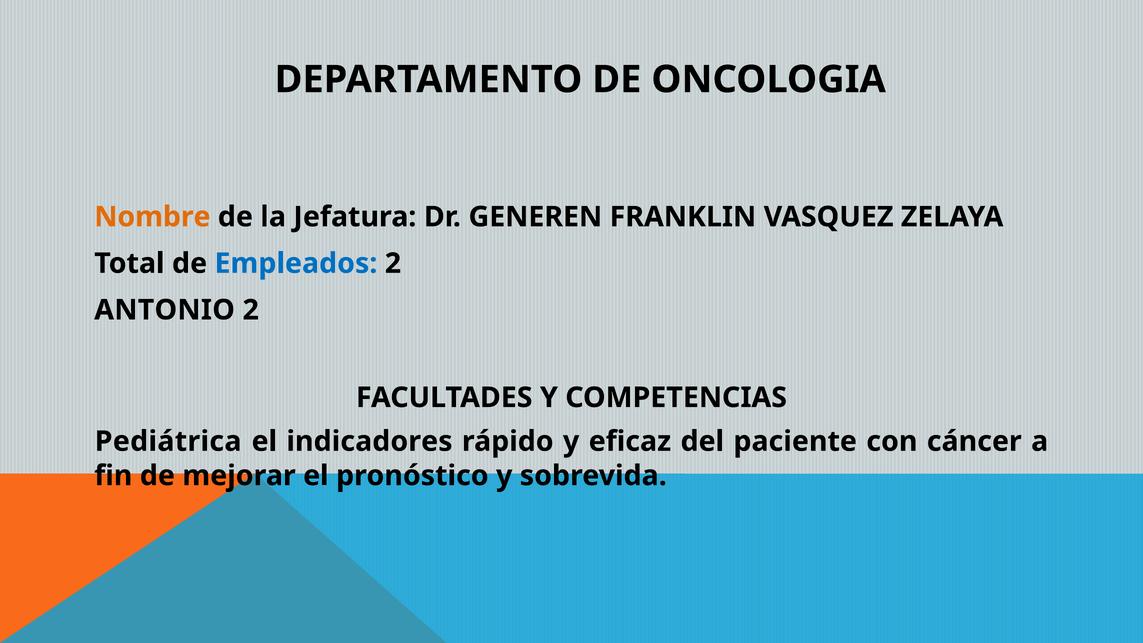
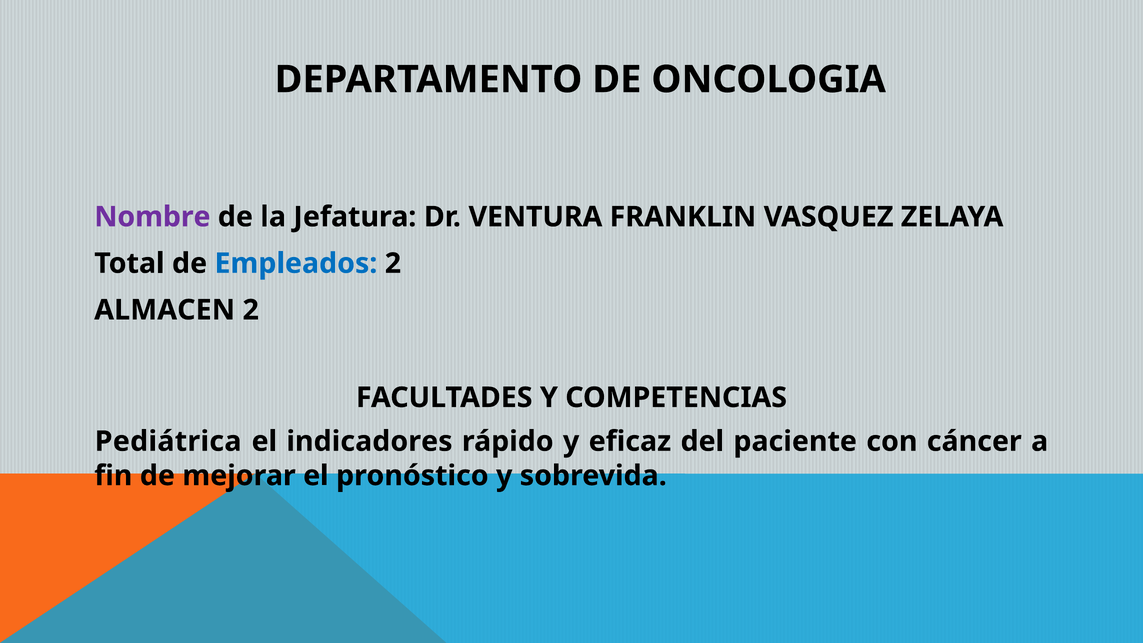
Nombre colour: orange -> purple (152, 217)
GENEREN: GENEREN -> VENTURA (535, 217)
ANTONIO: ANTONIO -> ALMACEN (165, 310)
